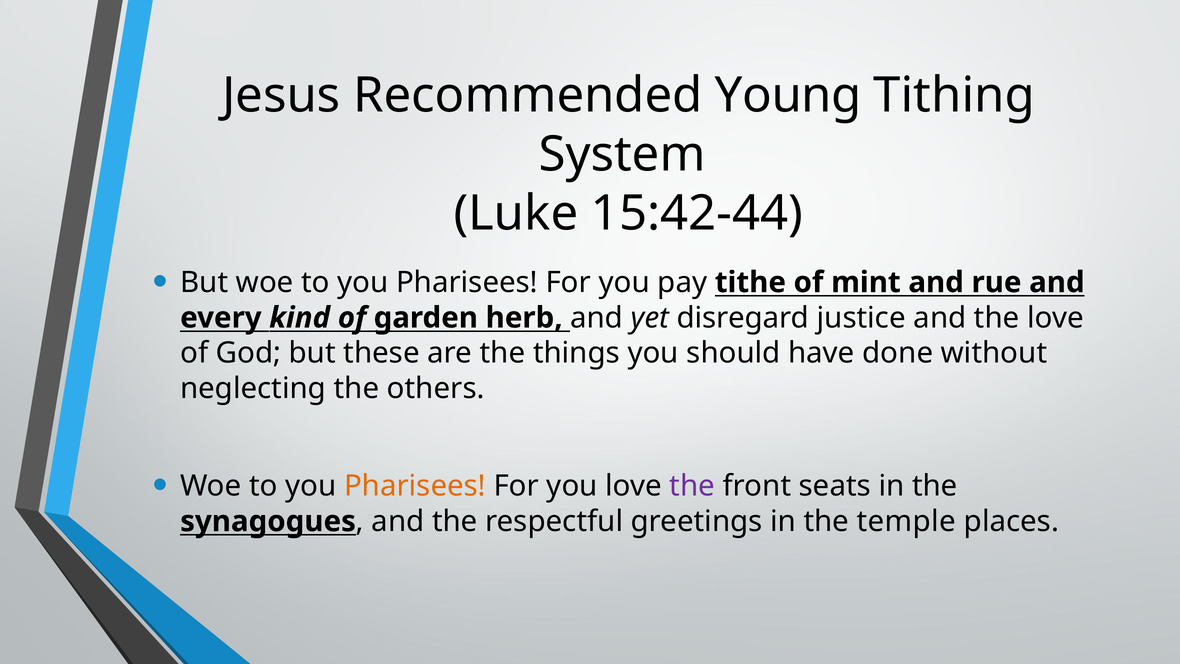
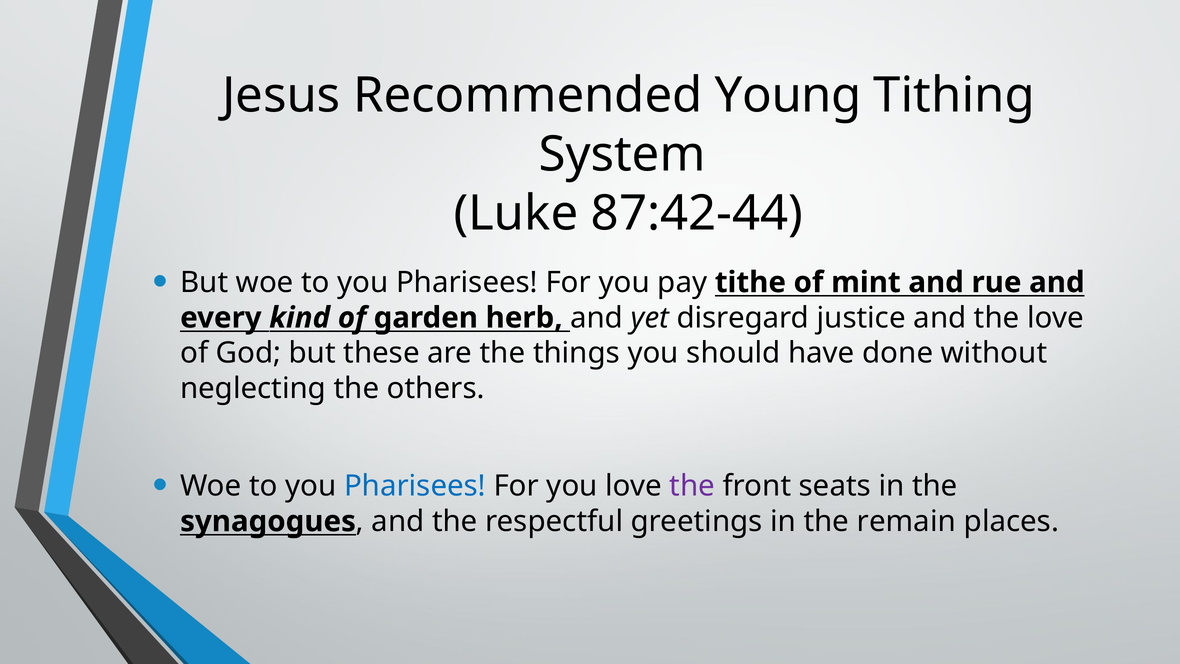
15:42-44: 15:42-44 -> 87:42-44 (697, 214)
Pharisees colour: orange -> blue (415, 486)
temple: temple -> remain (906, 521)
